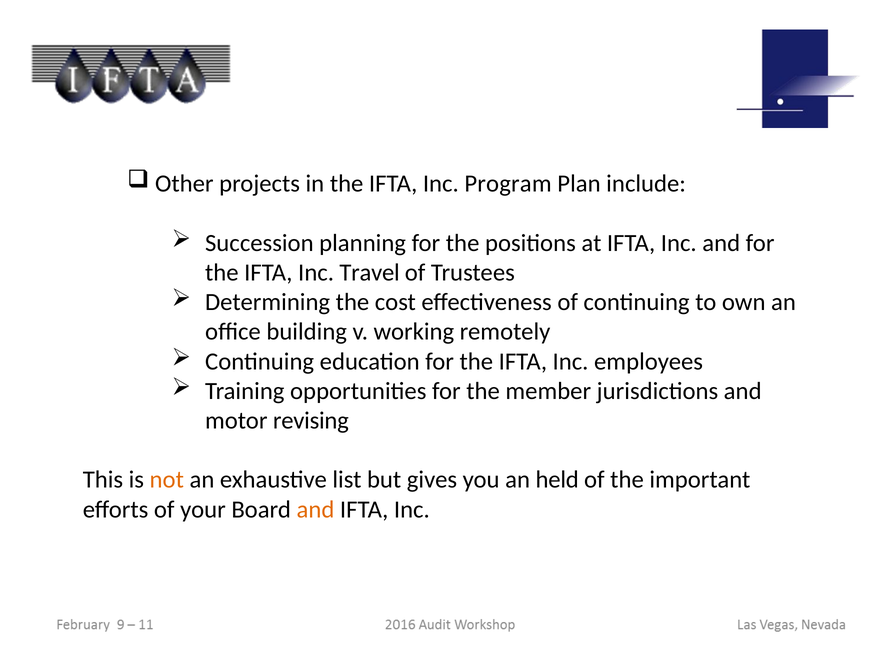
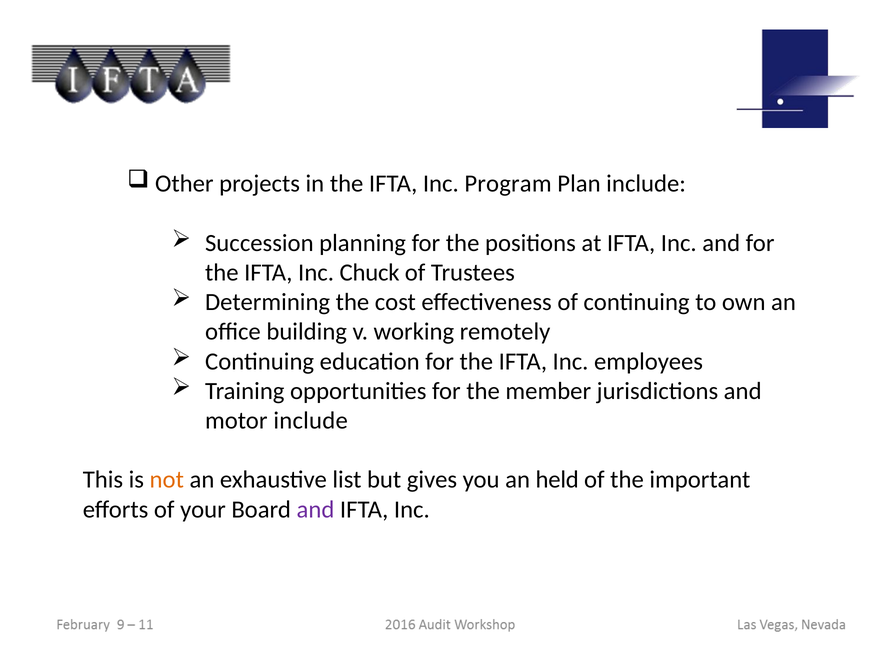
Travel: Travel -> Chuck (370, 273)
motor revising: revising -> include (311, 421)
and colour: orange -> purple (315, 510)
